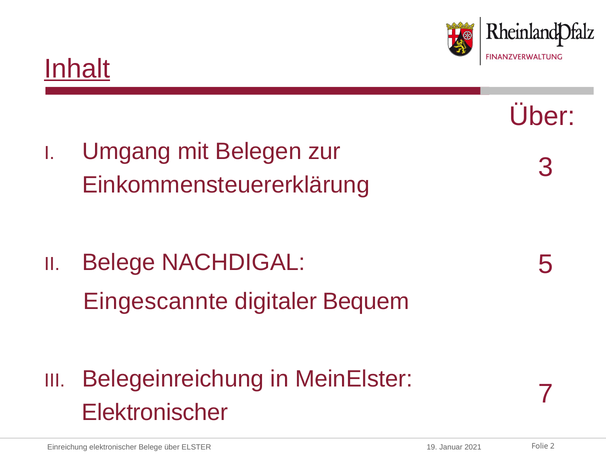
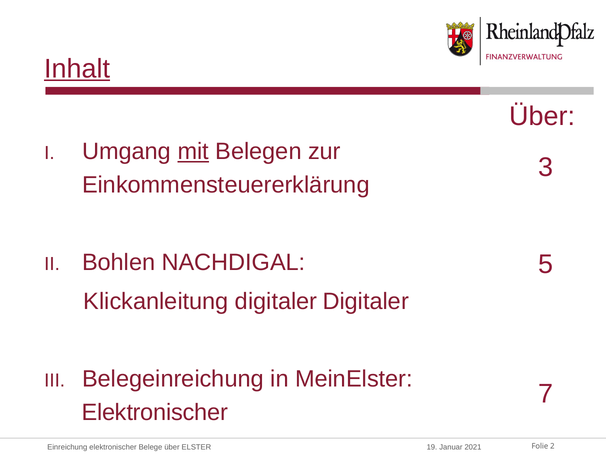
mit underline: none -> present (193, 151)
Belege: Belege -> Bohlen (119, 262)
Eingescannte: Eingescannte -> Klickanleitung (156, 301)
digitaler Bequem: Bequem -> Digitaler (366, 301)
